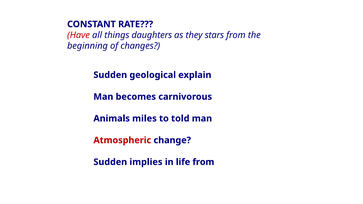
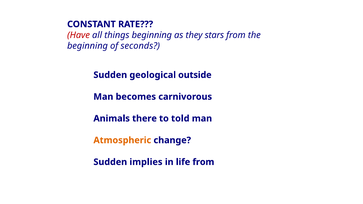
things daughters: daughters -> beginning (152, 35)
changes: changes -> seconds (140, 46)
explain: explain -> outside (195, 75)
miles: miles -> there (145, 119)
Atmospheric colour: red -> orange (122, 140)
